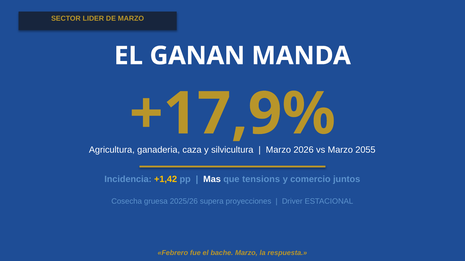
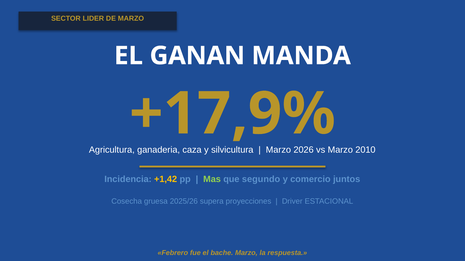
2055: 2055 -> 2010 (365, 150)
Mas colour: white -> light green (212, 179)
tensions: tensions -> segundo (261, 179)
